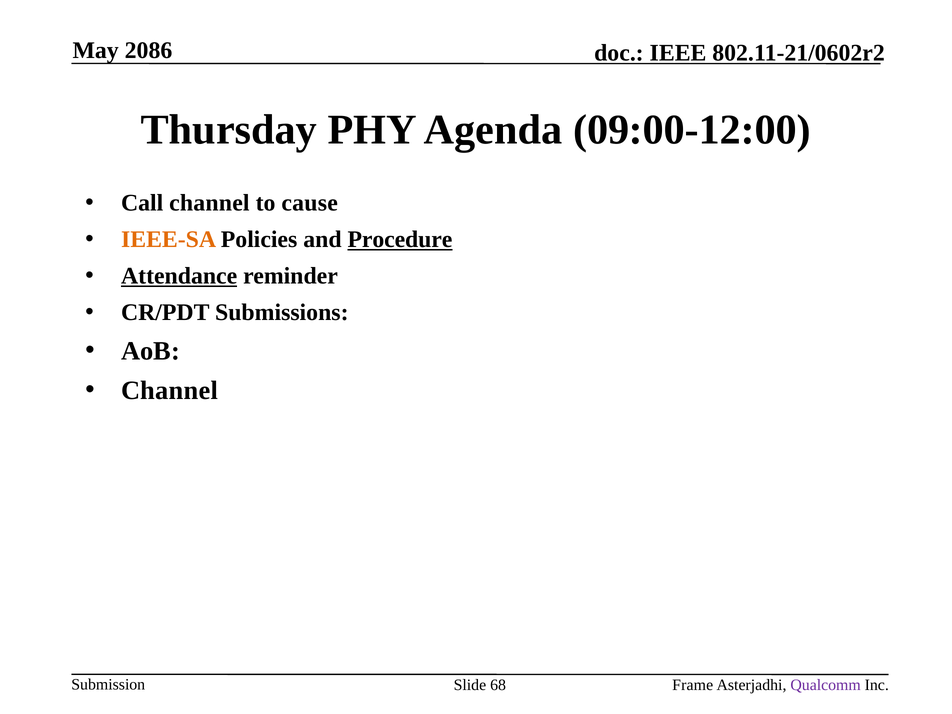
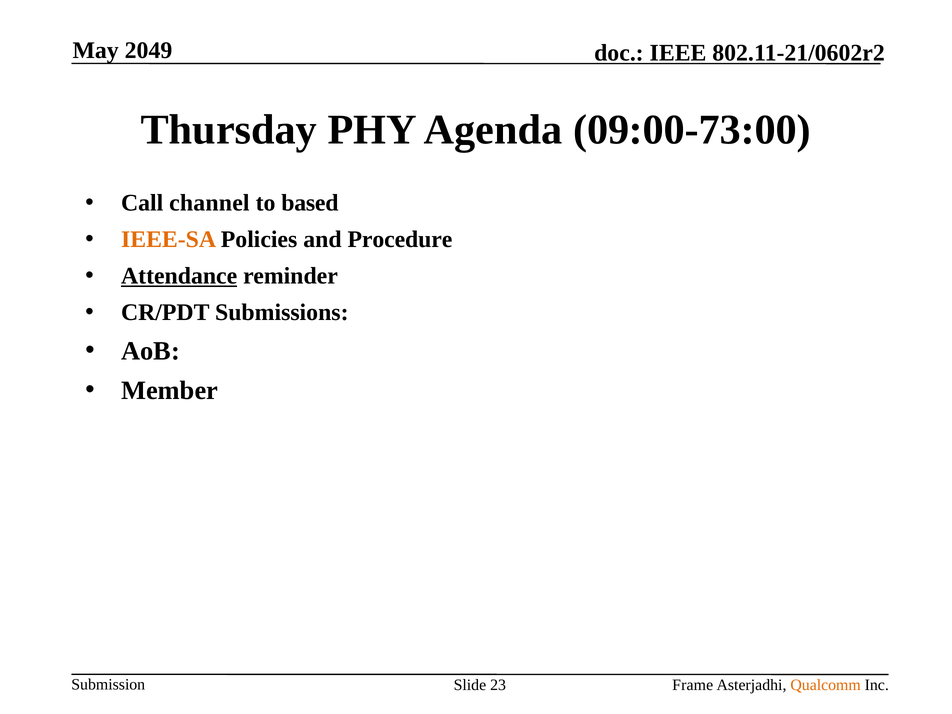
2086: 2086 -> 2049 (149, 50)
09:00-12:00: 09:00-12:00 -> 09:00-73:00 (692, 130)
cause: cause -> based (310, 203)
Procedure underline: present -> none (400, 240)
Channel: Channel -> Member (170, 391)
68: 68 -> 23 (498, 685)
Qualcomm colour: purple -> orange (826, 685)
